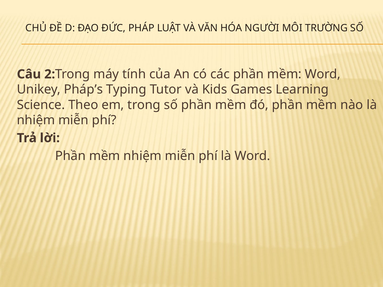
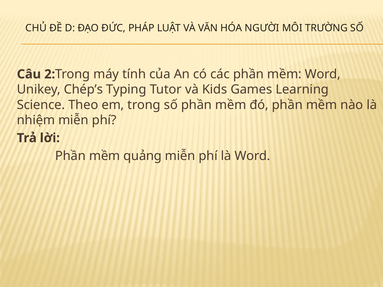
Pháp’s: Pháp’s -> Chép’s (83, 90)
mềm nhiệm: nhiệm -> quảng (143, 156)
